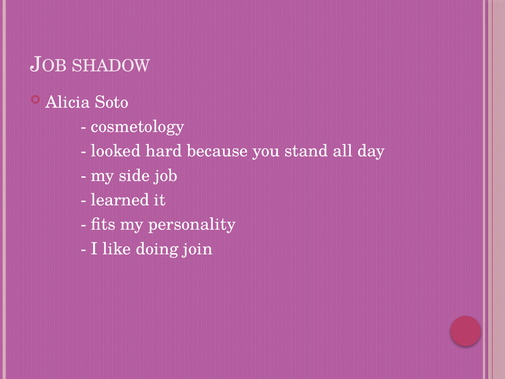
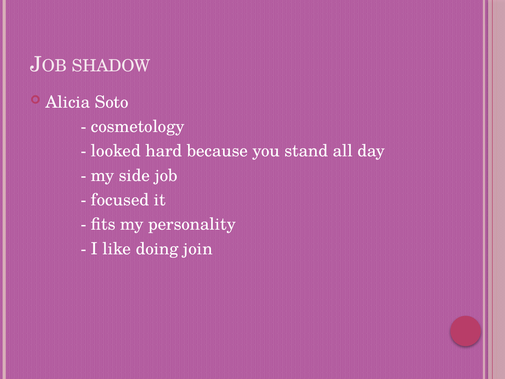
learned: learned -> focused (120, 200)
